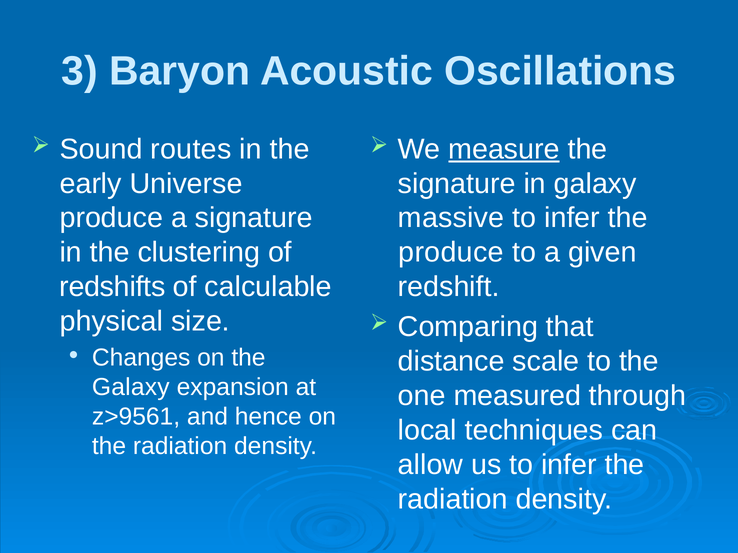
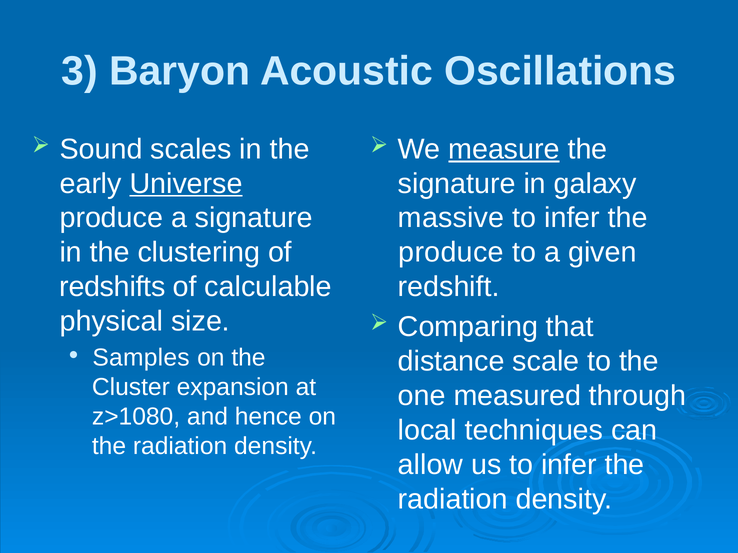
routes: routes -> scales (191, 149)
Universe underline: none -> present (186, 184)
Changes: Changes -> Samples (141, 358)
Galaxy: Galaxy -> Cluster (131, 388)
z>9561: z>9561 -> z>1080 (136, 417)
